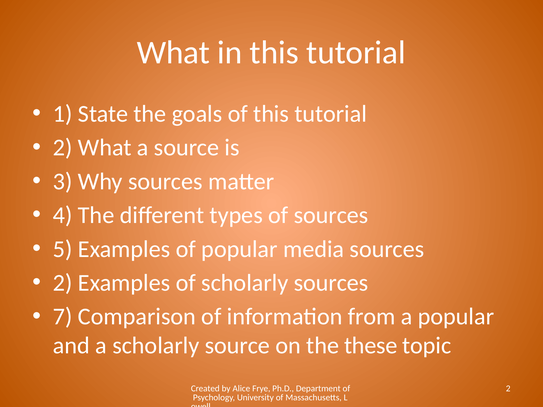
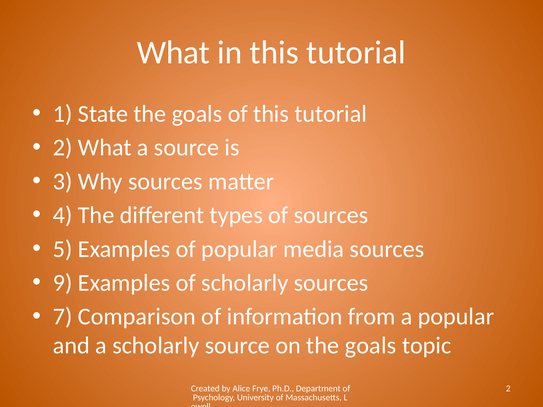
2: 2 -> 9 (63, 283)
on the these: these -> goals (371, 346)
